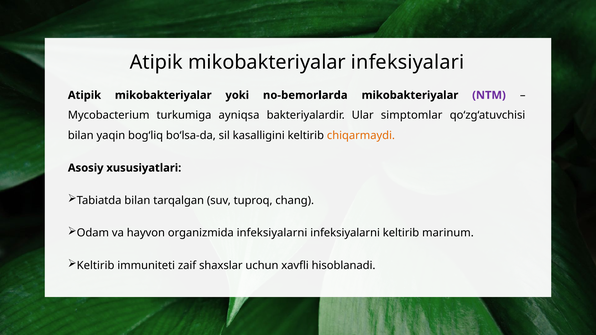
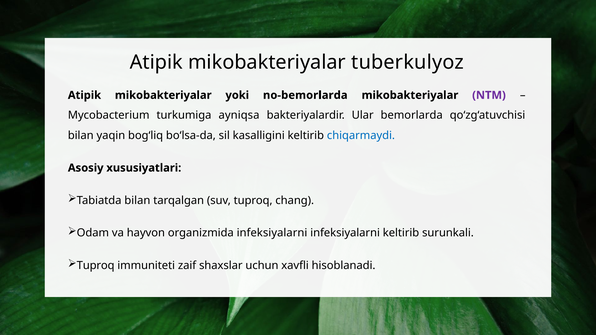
infeksiyalari: infeksiyalari -> tuberkulyoz (408, 62)
simptomlar: simptomlar -> bemorlarda (412, 115)
chiqarmaydi colour: orange -> blue (361, 135)
marinum: marinum -> surunkali (448, 233)
Keltirib: Keltirib -> Tuproq (96, 266)
